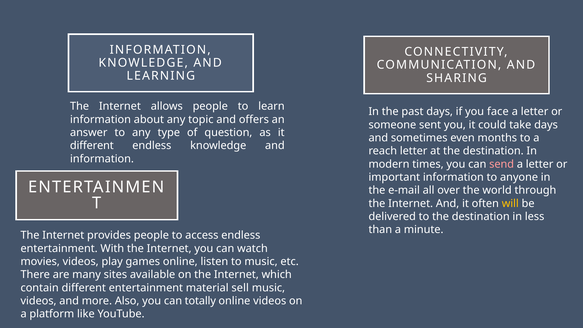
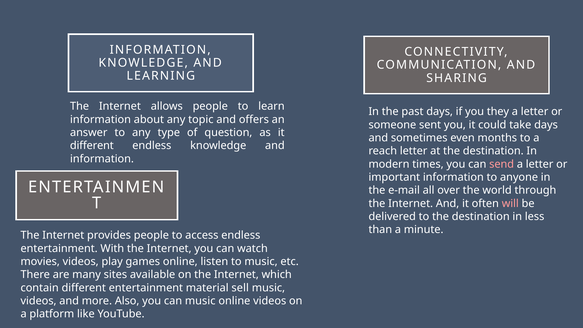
face: face -> they (498, 112)
will colour: yellow -> pink (510, 203)
can totally: totally -> music (200, 301)
